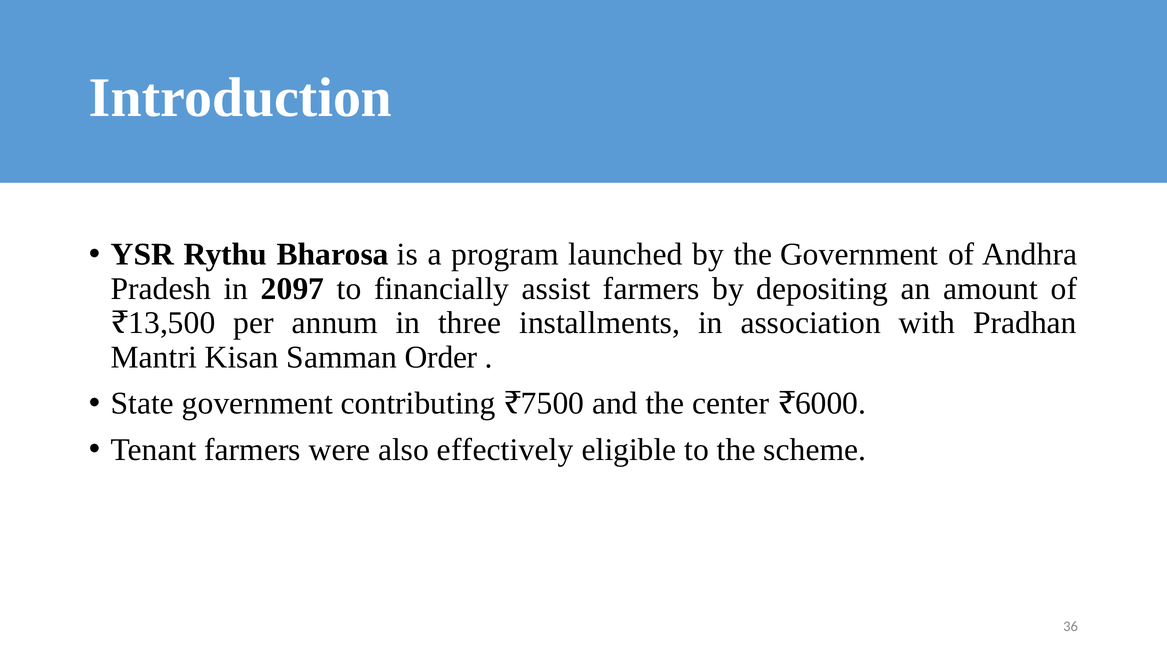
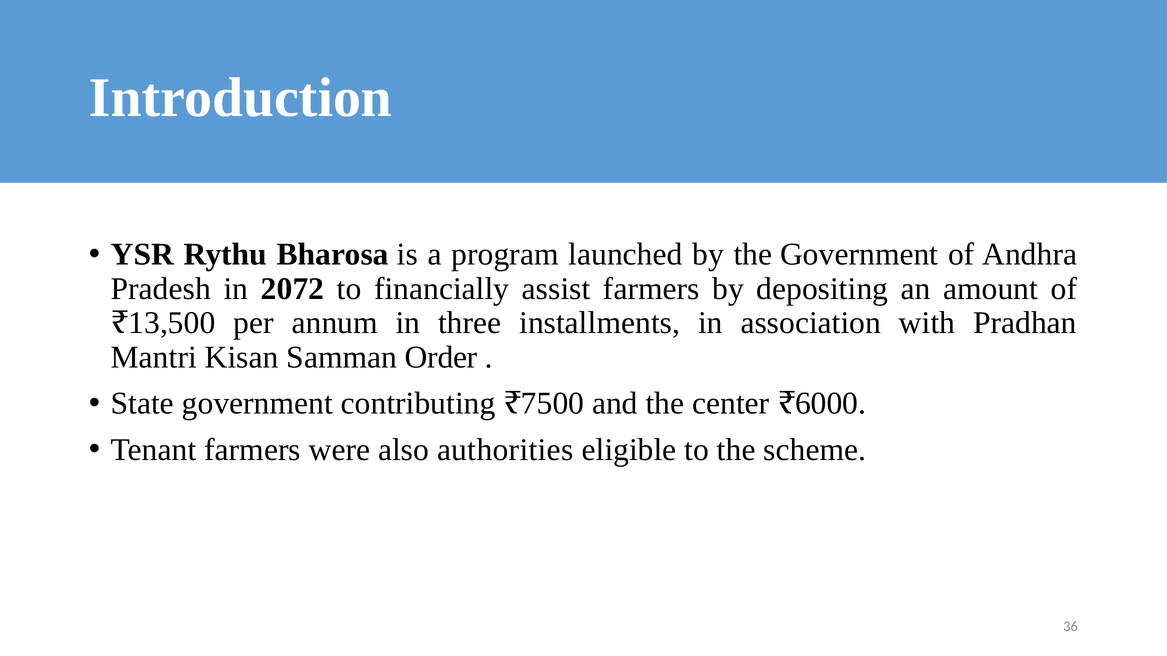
2097: 2097 -> 2072 (293, 289)
effectively: effectively -> authorities (505, 450)
